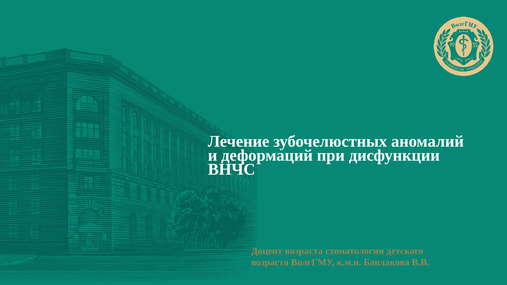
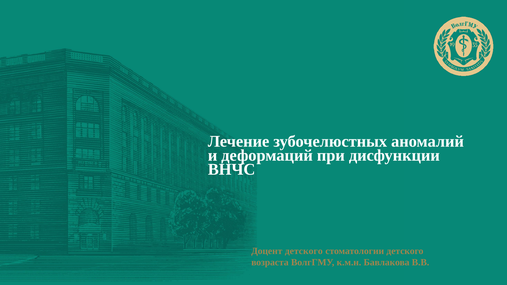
Доцент возраста: возраста -> детского (304, 251)
